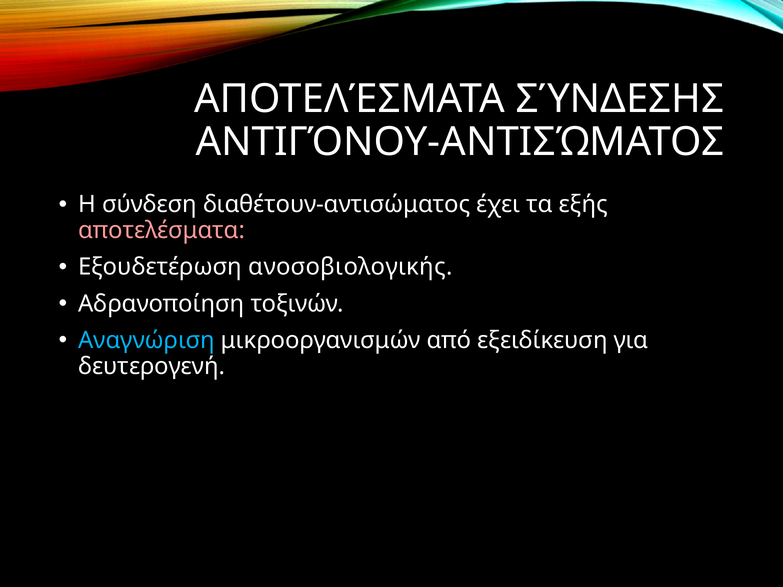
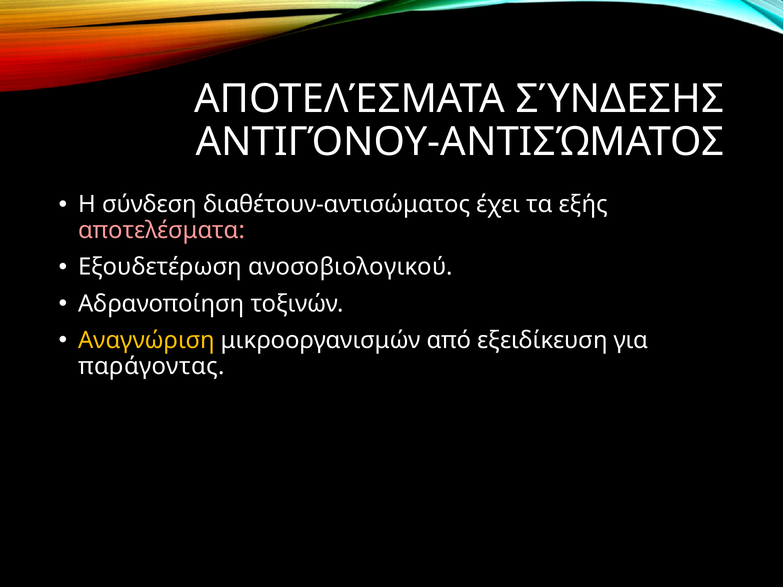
ανοσοβιολογικής: ανοσοβιολογικής -> ανοσοβιολογικού (350, 267)
Αναγνώριση colour: light blue -> yellow (147, 341)
δευτερογενή: δευτερογενή -> παράγοντας (151, 366)
